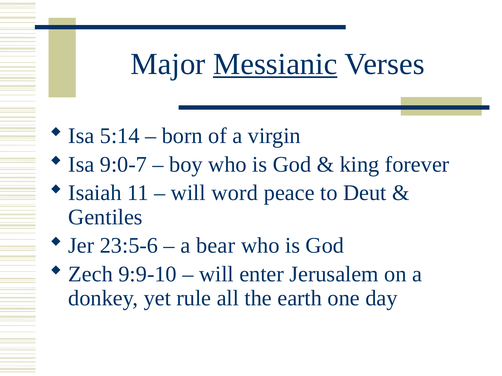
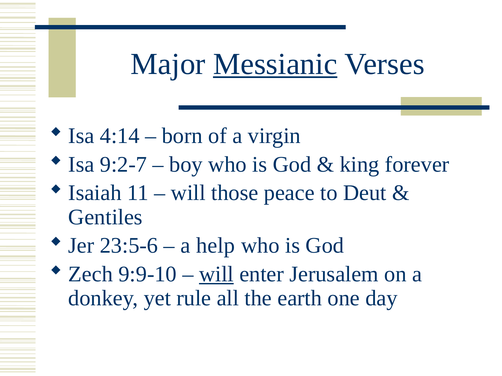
5:14: 5:14 -> 4:14 (120, 136)
9:0-7: 9:0-7 -> 9:2-7 (123, 165)
word: word -> those (235, 193)
bear: bear -> help (216, 246)
will underline: none -> present (216, 274)
